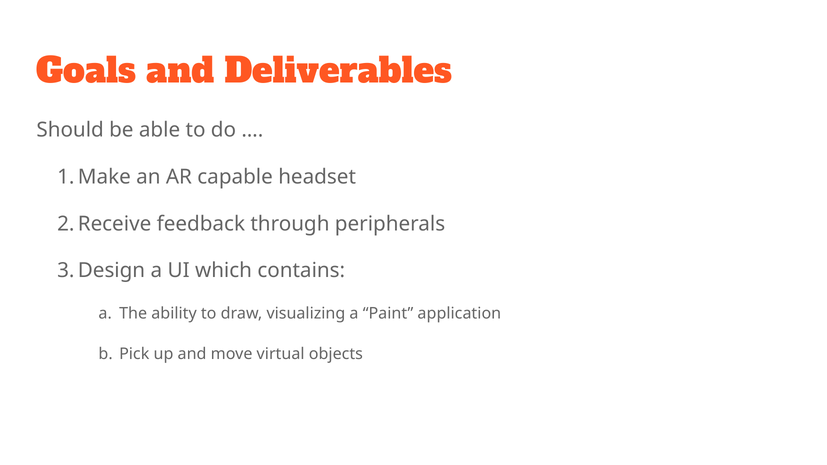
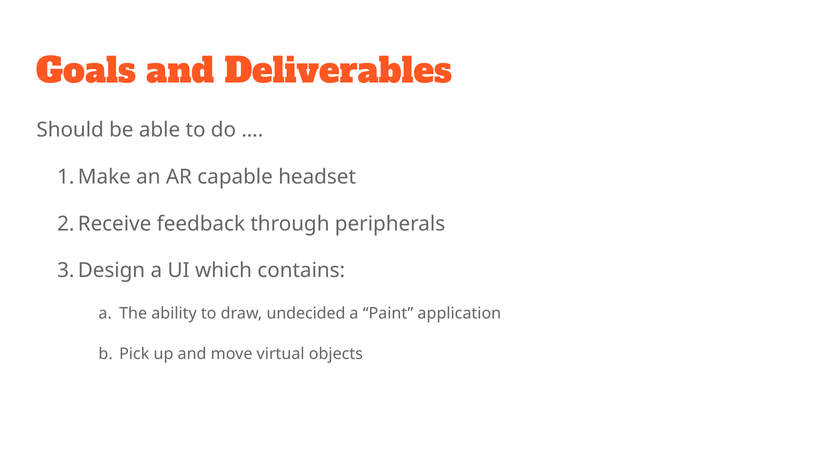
visualizing: visualizing -> undecided (306, 314)
